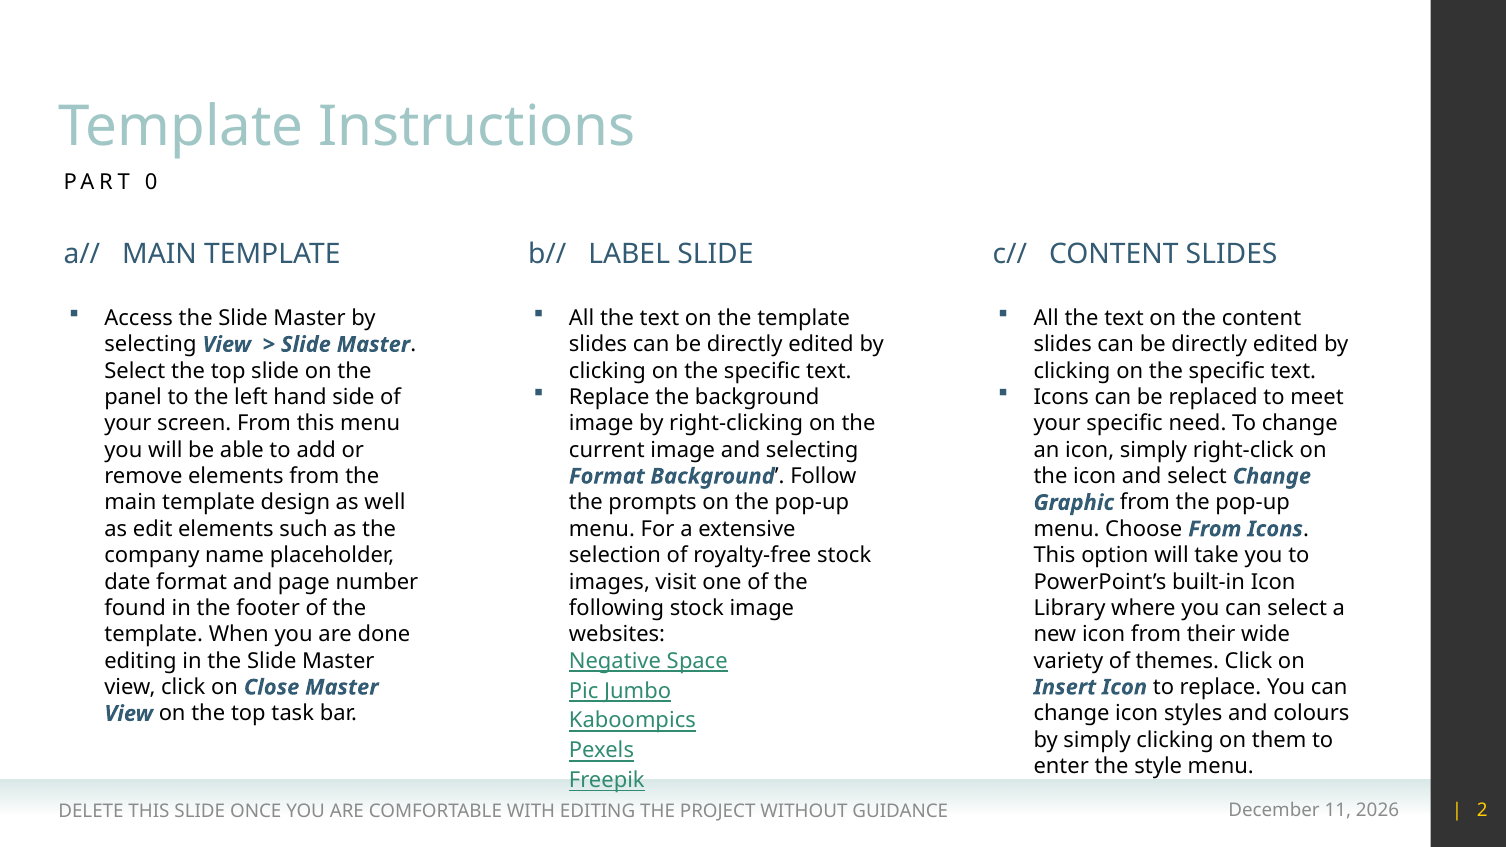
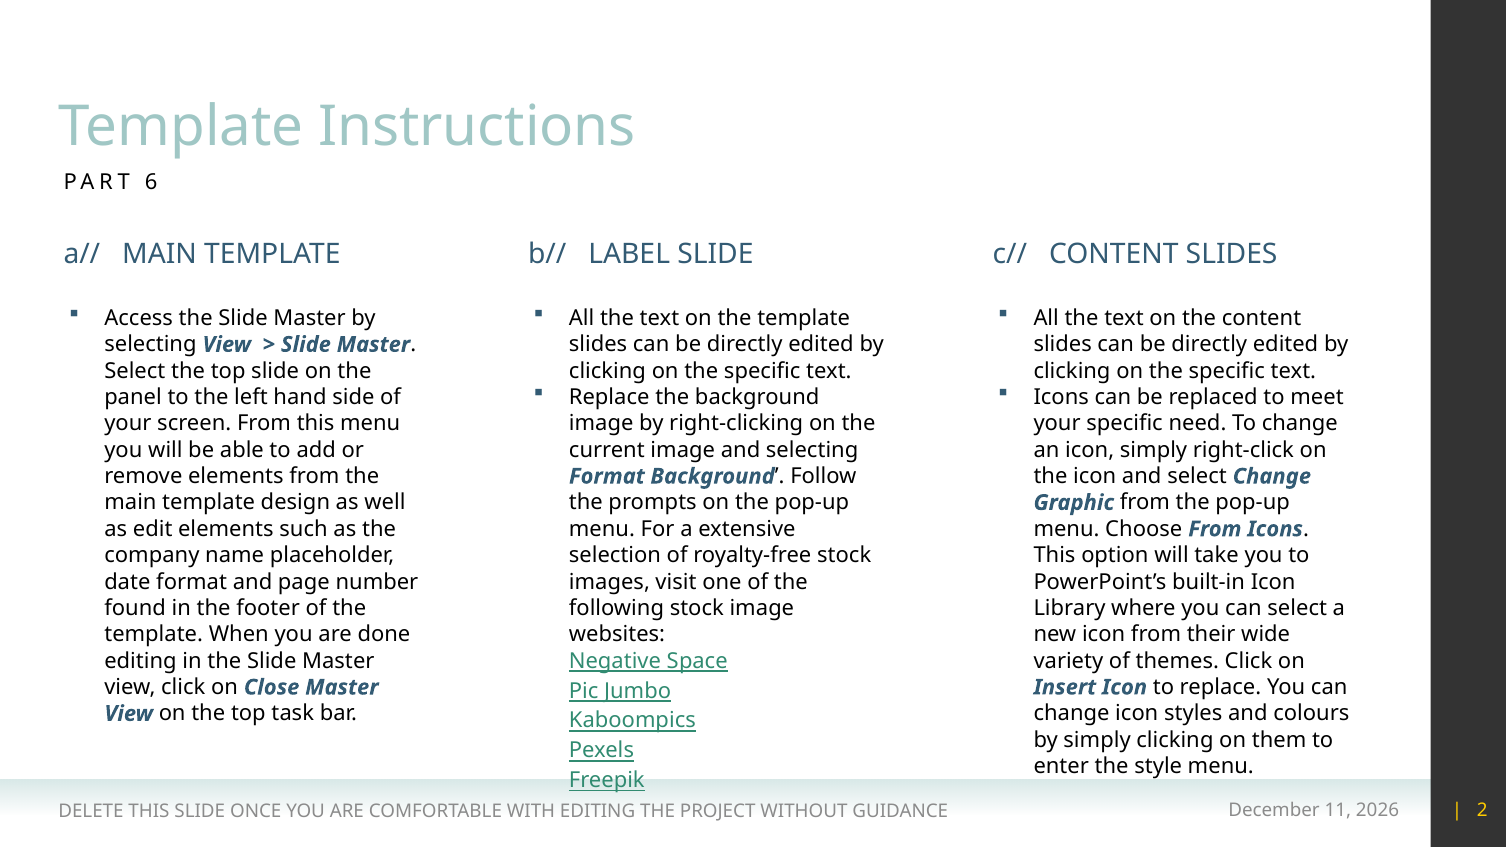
0: 0 -> 6 (151, 183)
